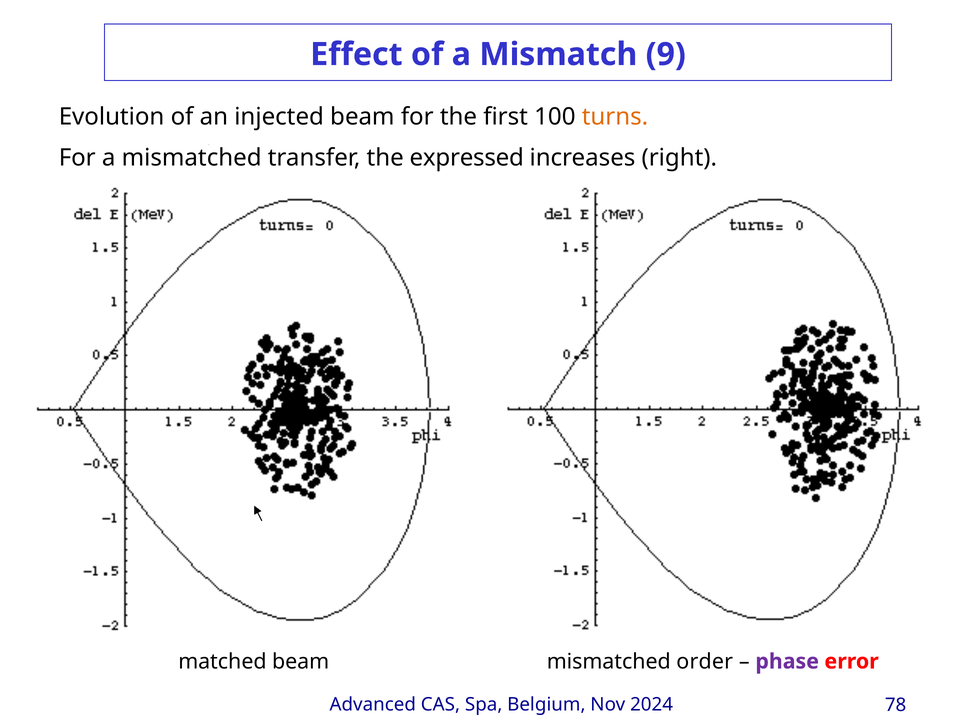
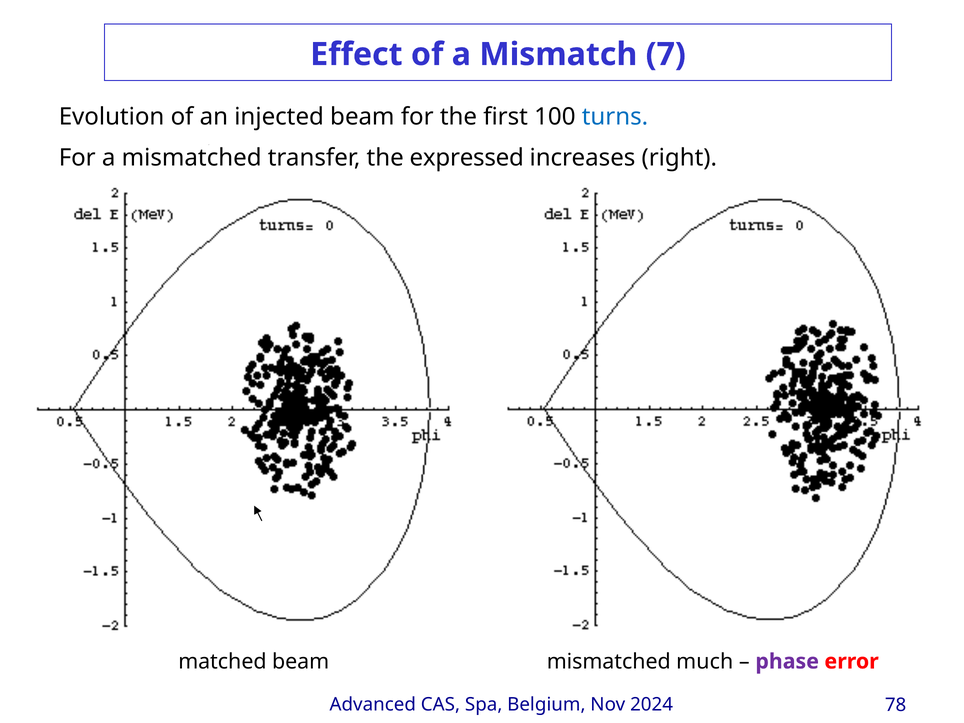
9: 9 -> 7 (666, 54)
turns colour: orange -> blue (615, 117)
order: order -> much (705, 661)
